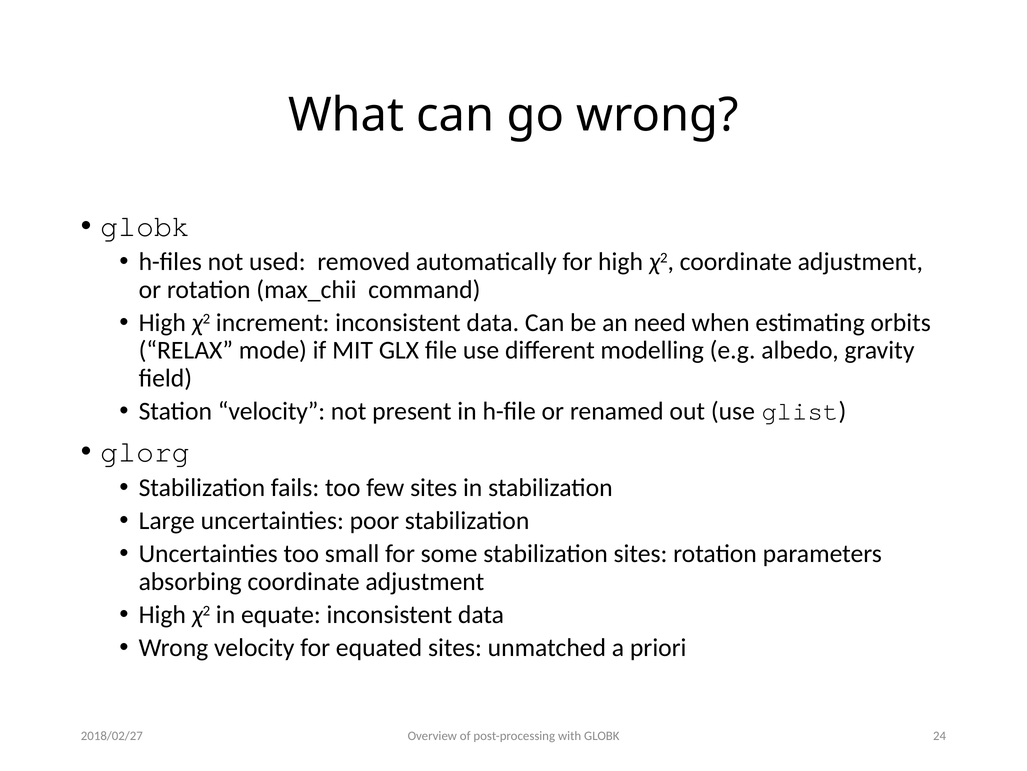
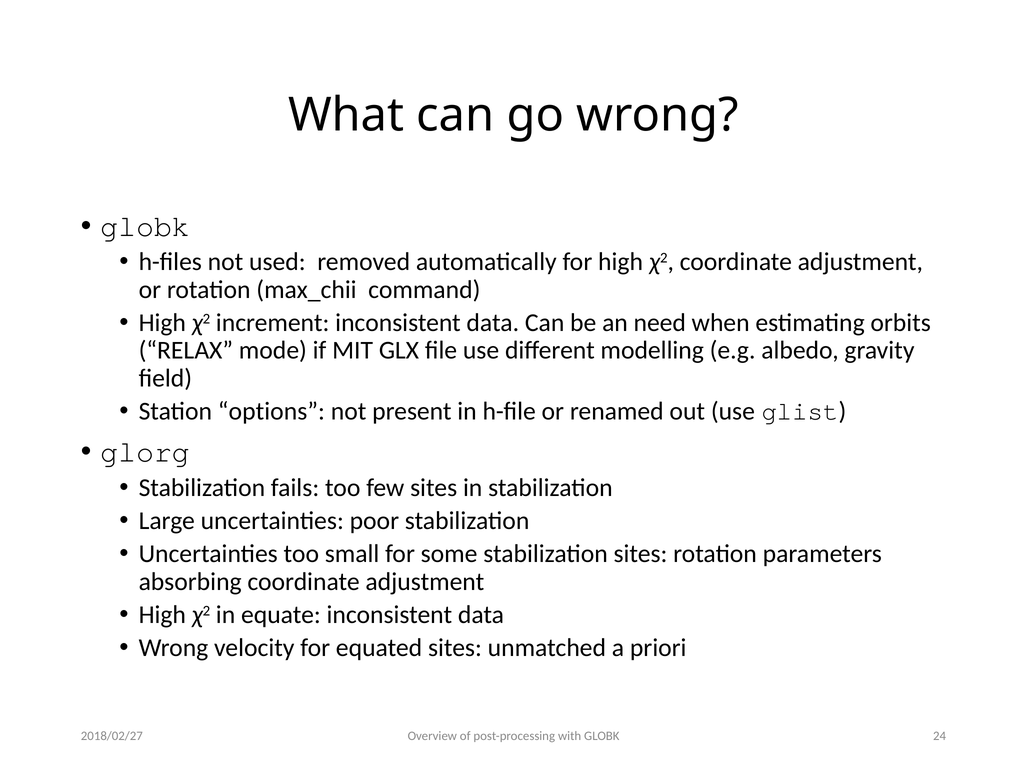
Station velocity: velocity -> options (271, 411)
